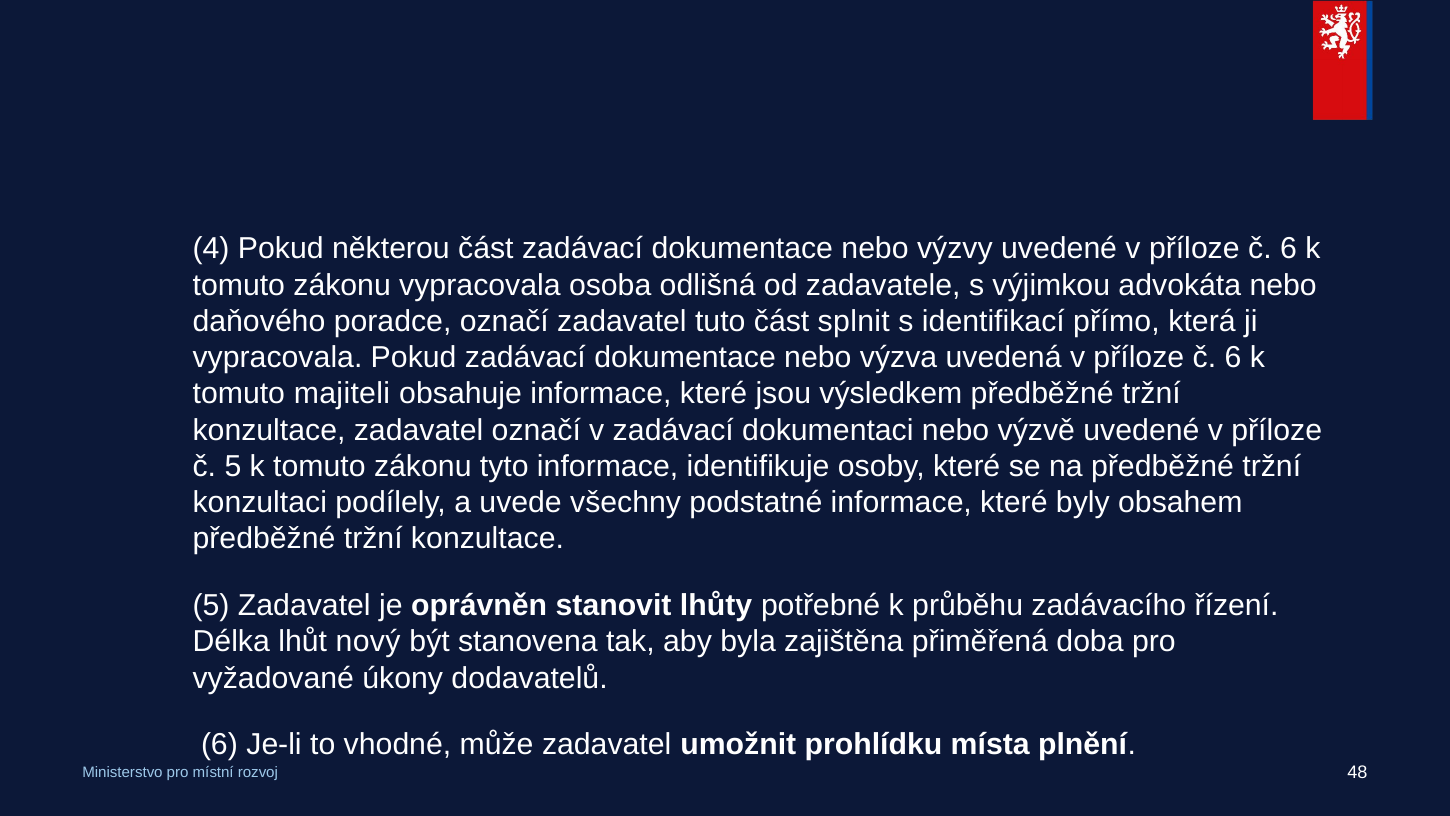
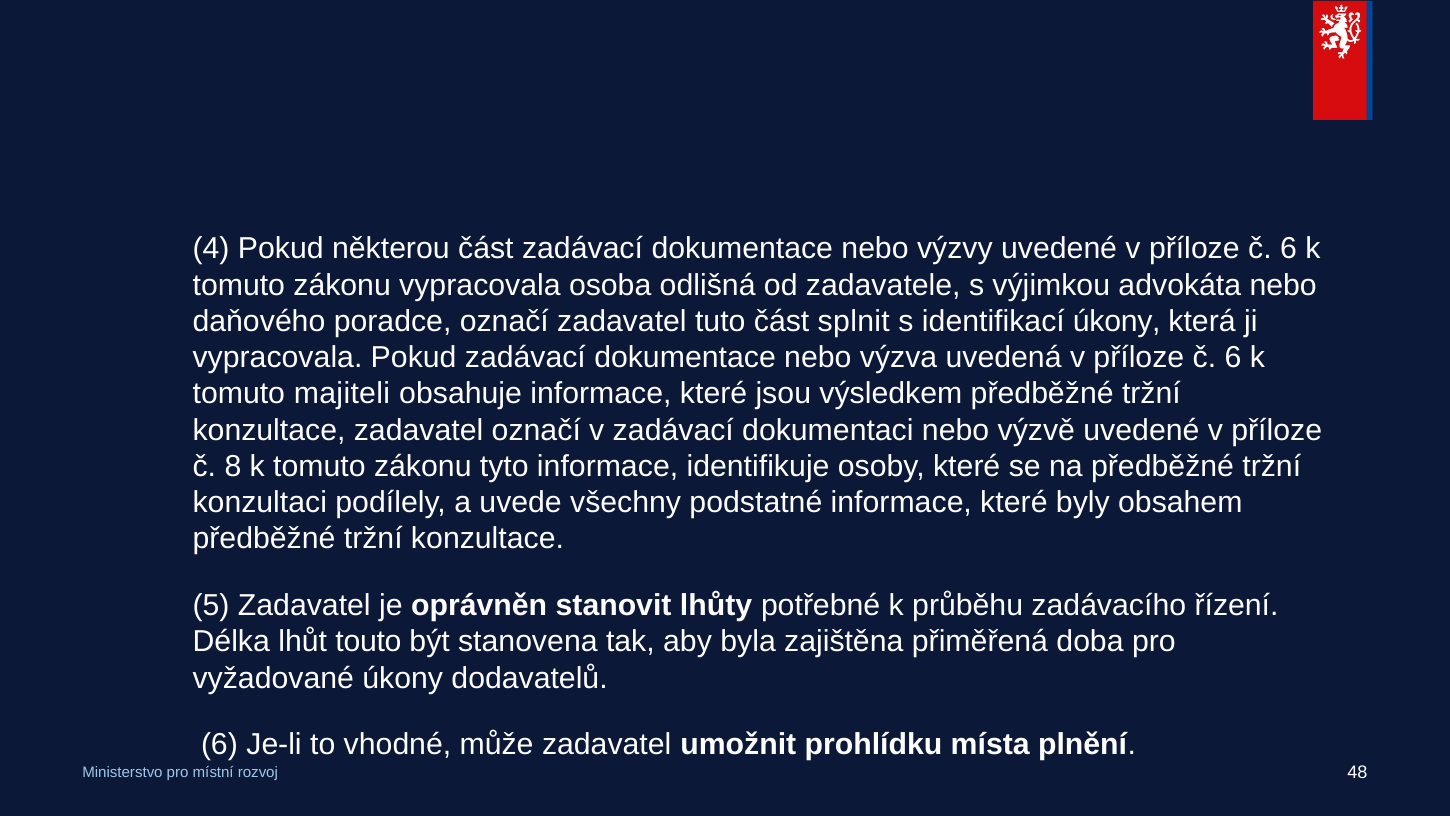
identifikací přímo: přímo -> úkony (1117, 321)
č 5: 5 -> 8 (233, 466)
nový: nový -> touto (368, 641)
